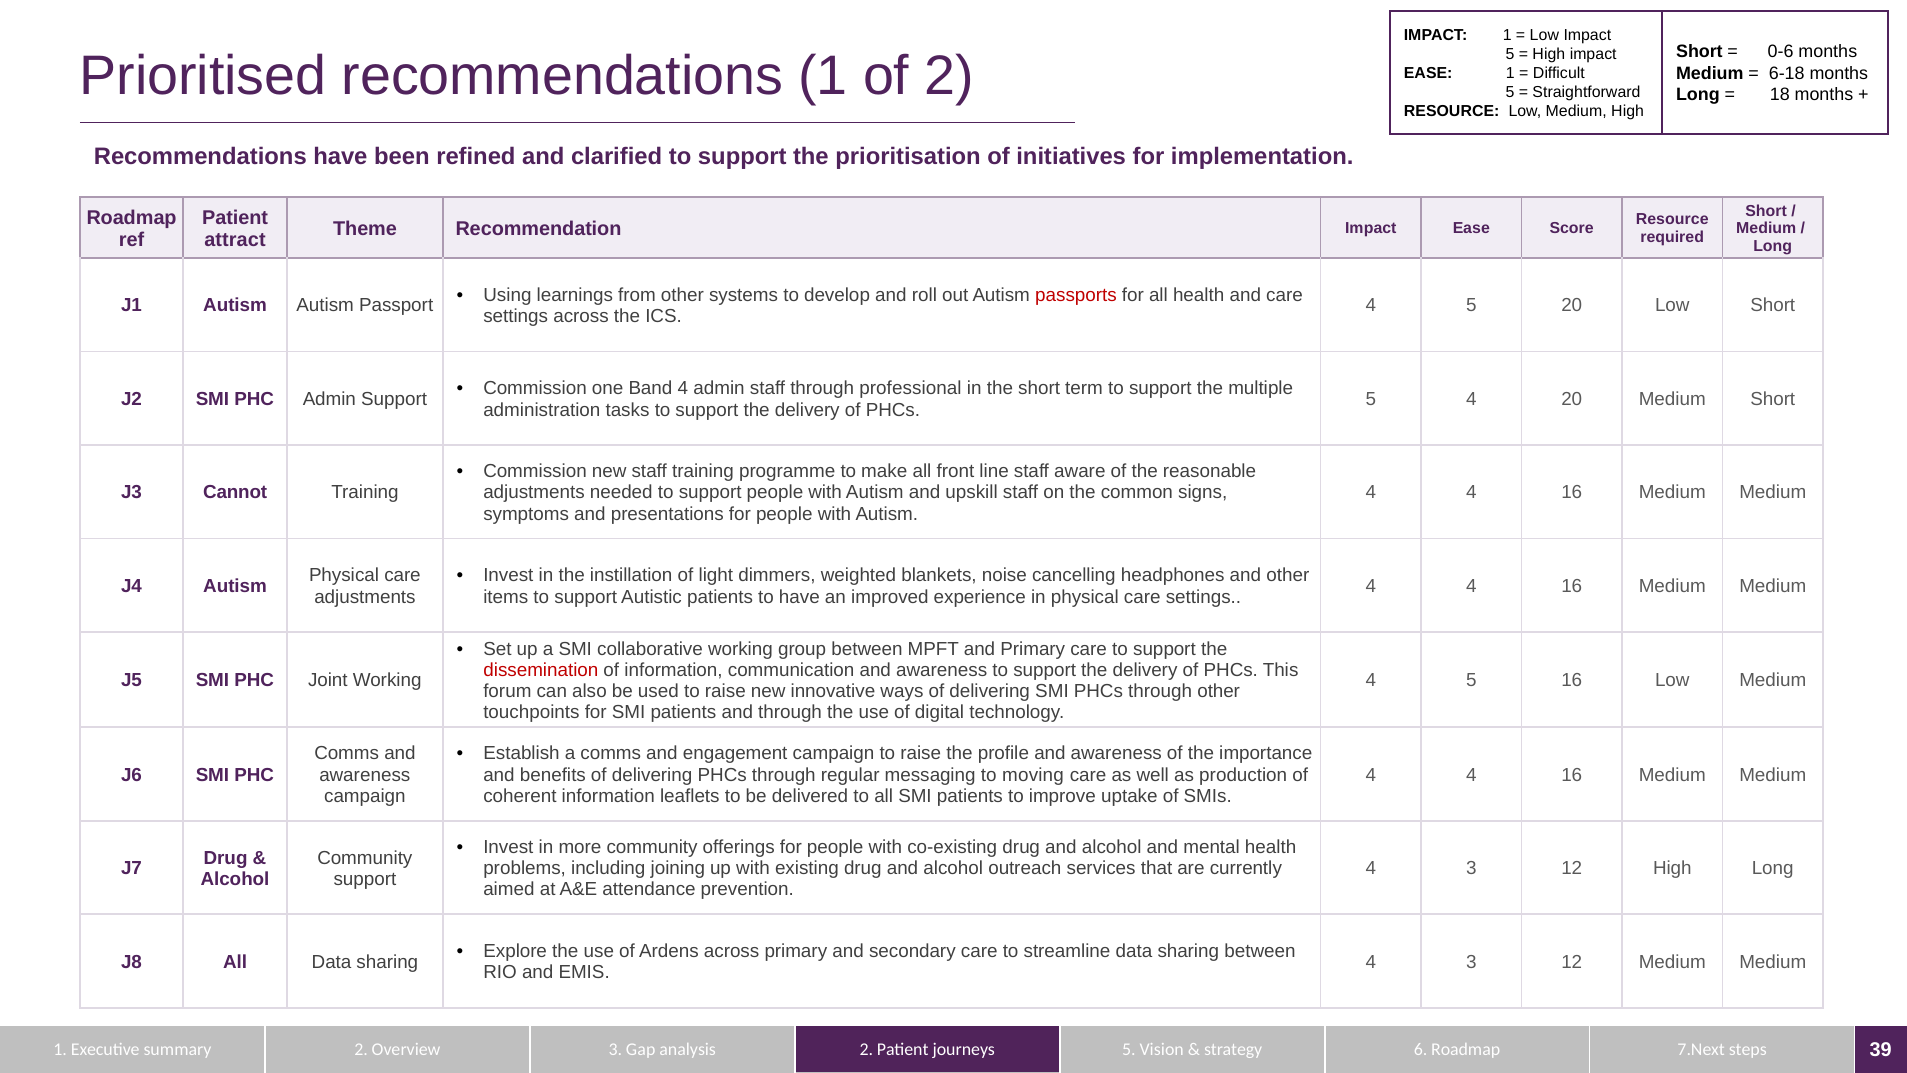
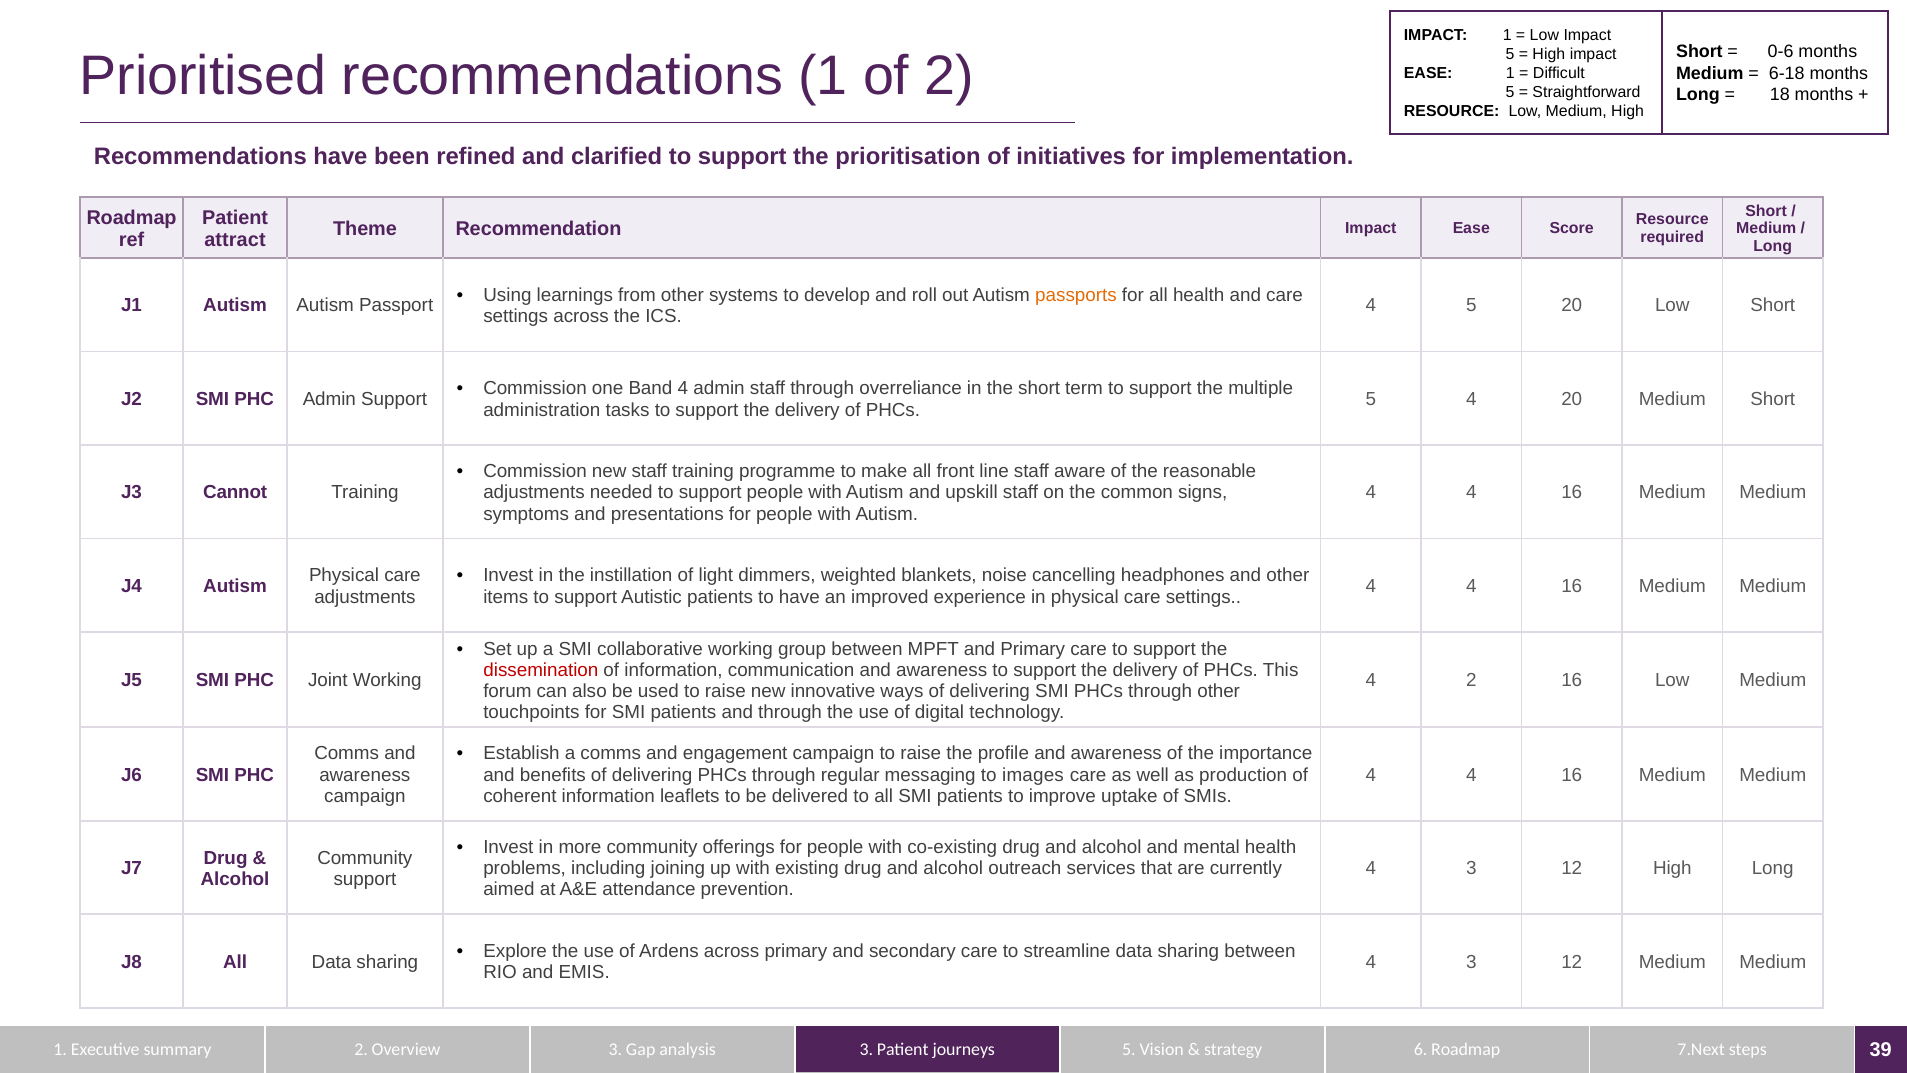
passports colour: red -> orange (1076, 295)
professional: professional -> overreliance (911, 389)
5: 5 -> 2 (1471, 680)
moving: moving -> images (1033, 775)
analysis 2: 2 -> 3 (866, 1050)
